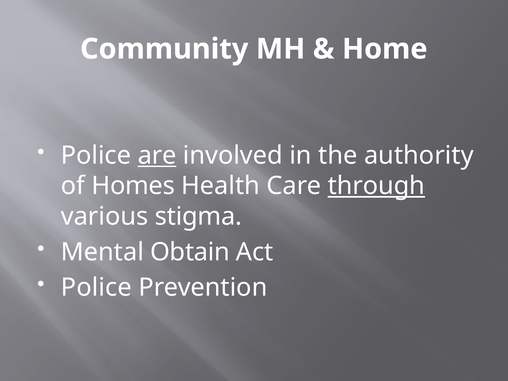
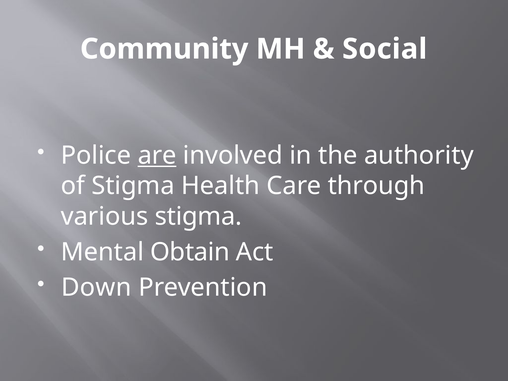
Home: Home -> Social (385, 49)
of Homes: Homes -> Stigma (133, 186)
through underline: present -> none (376, 186)
Police: Police -> Down (96, 288)
